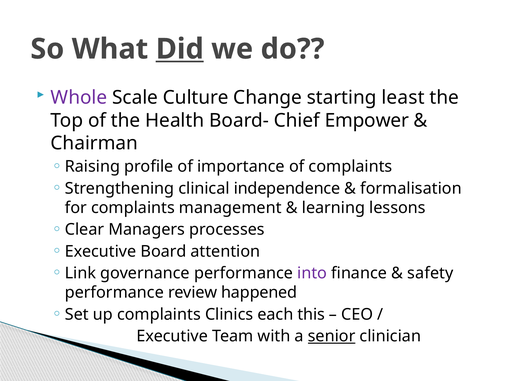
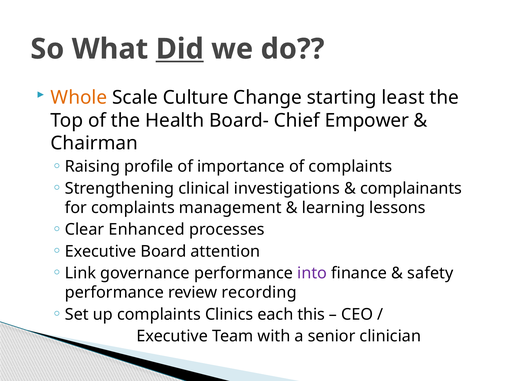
Whole colour: purple -> orange (79, 97)
independence: independence -> investigations (287, 188)
formalisation: formalisation -> complainants (411, 188)
Managers: Managers -> Enhanced (147, 229)
happened: happened -> recording (259, 292)
senior underline: present -> none (332, 335)
